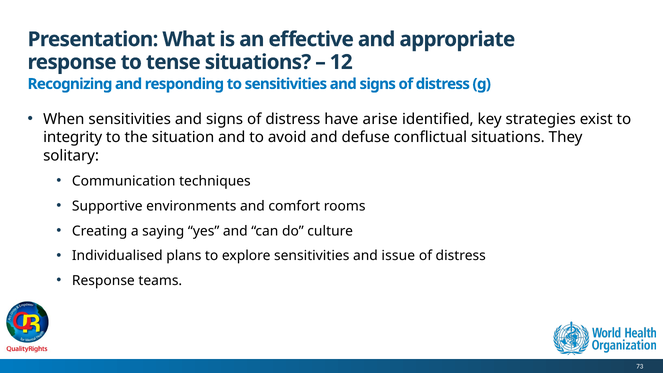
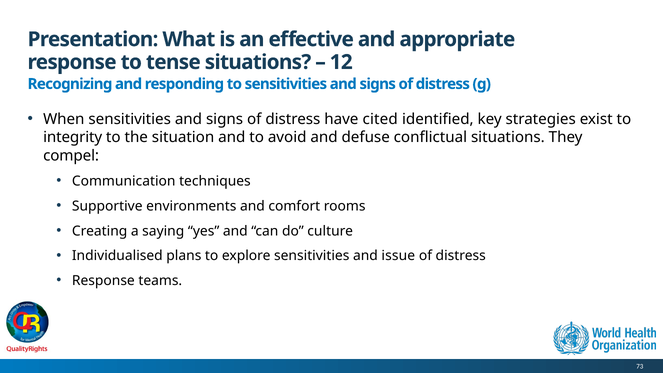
arise: arise -> cited (380, 119)
solitary: solitary -> compel (71, 156)
